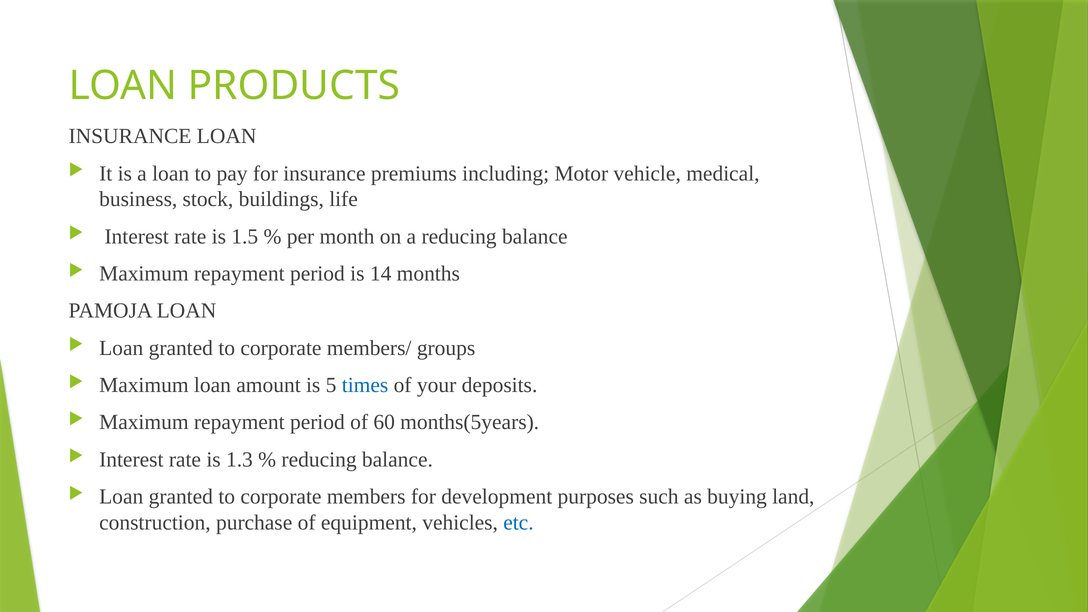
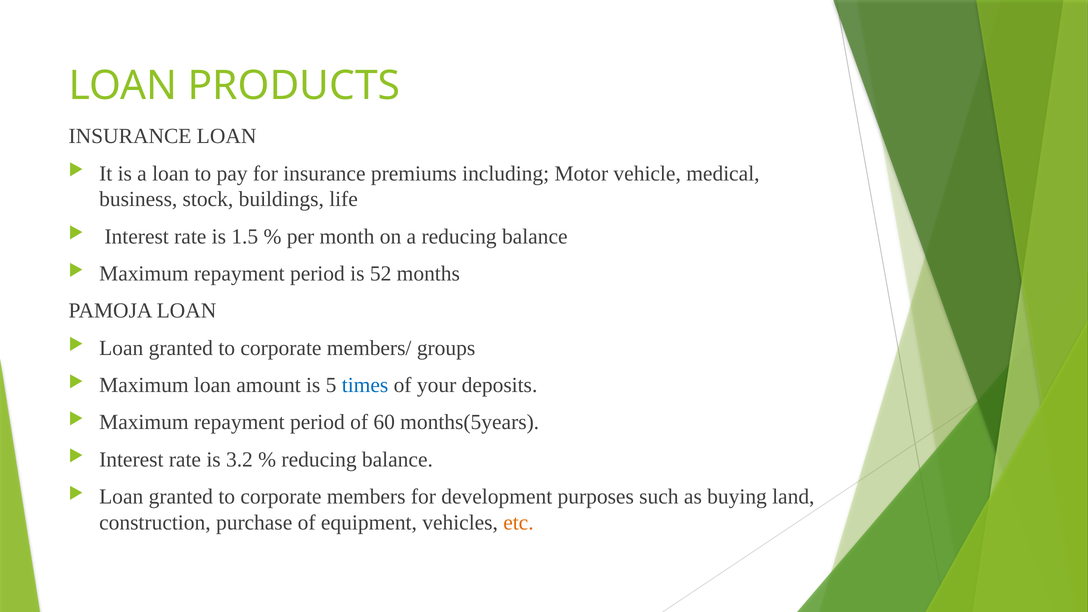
14: 14 -> 52 (381, 274)
1.3: 1.3 -> 3.2 (239, 459)
etc colour: blue -> orange (518, 522)
